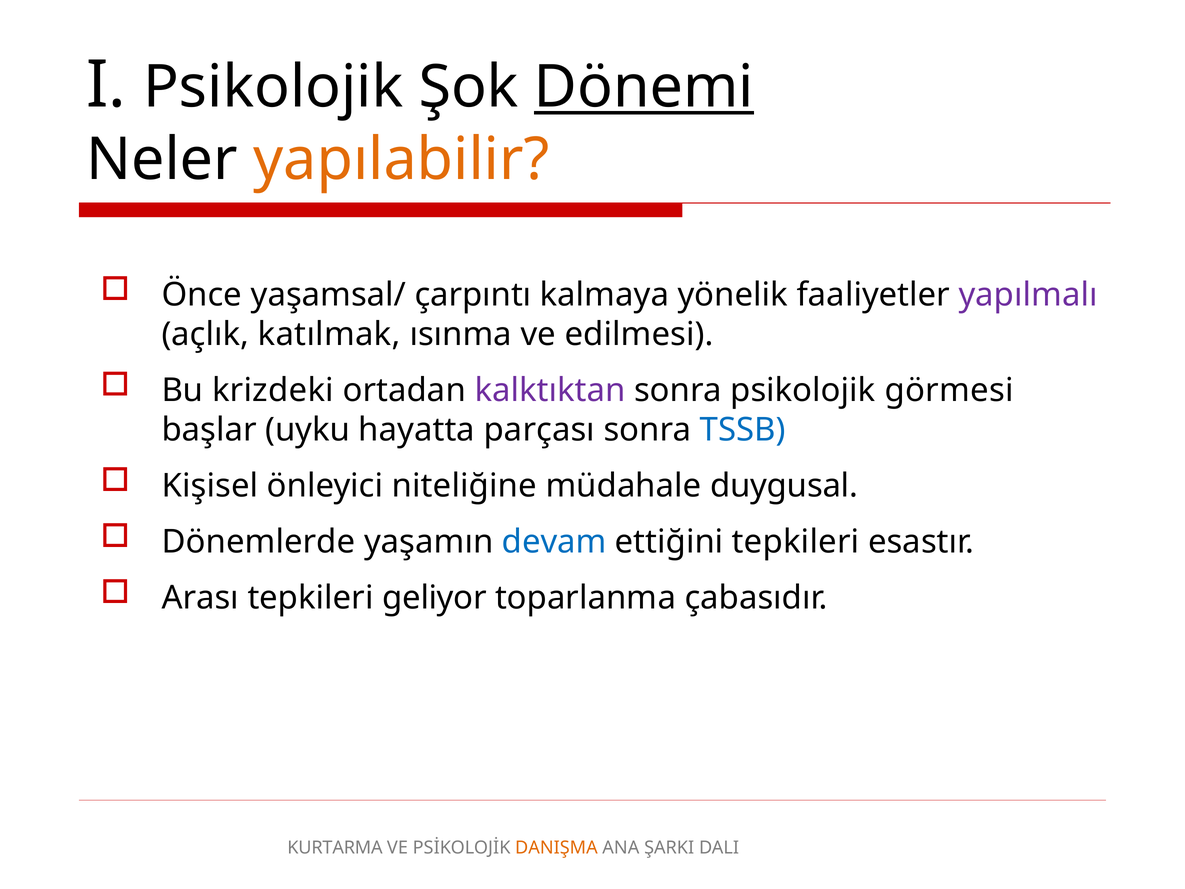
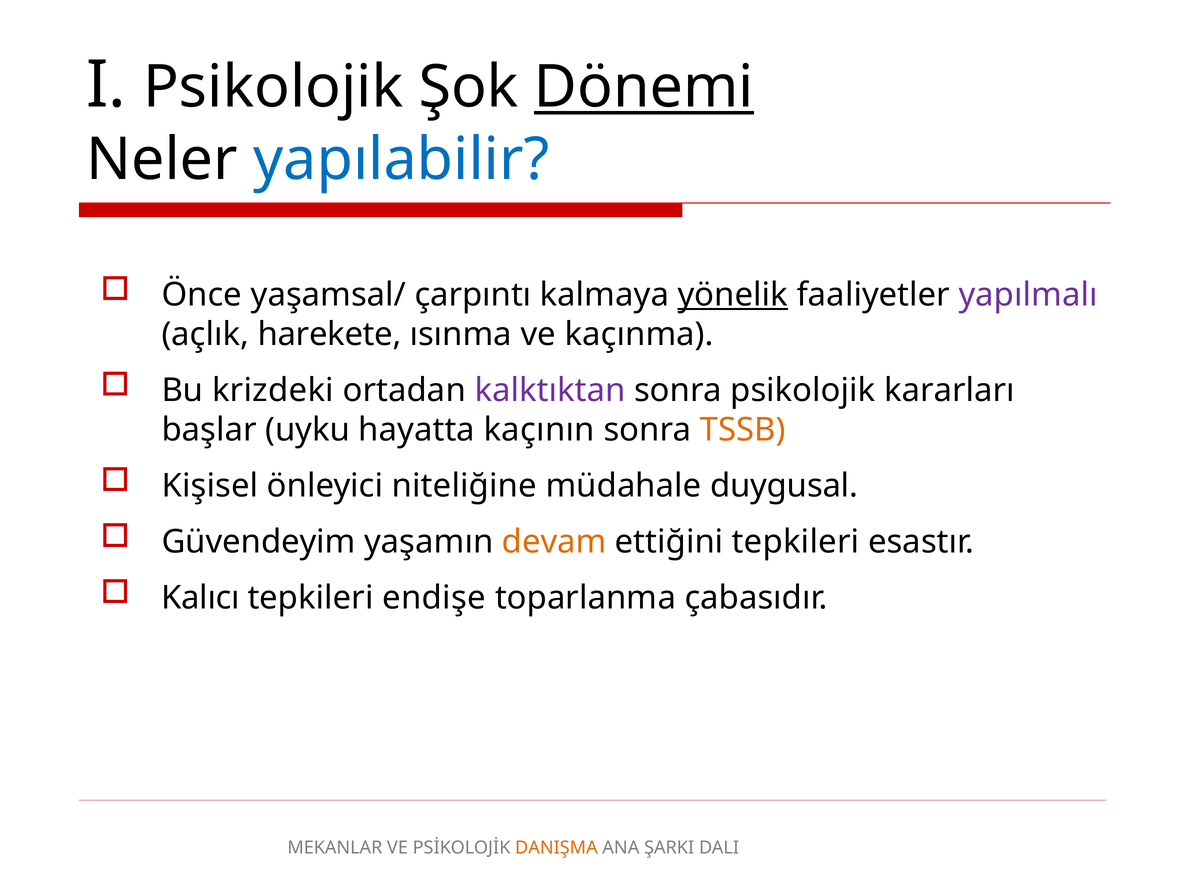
yapılabilir colour: orange -> blue (401, 160)
yönelik underline: none -> present (733, 295)
katılmak: katılmak -> harekete (329, 334)
edilmesi: edilmesi -> kaçınma (639, 334)
görmesi: görmesi -> kararları (949, 390)
parçası: parçası -> kaçının (539, 430)
TSSB colour: blue -> orange (743, 430)
Dönemlerde: Dönemlerde -> Güvendeyim (259, 542)
devam colour: blue -> orange (554, 542)
Arası: Arası -> Kalıcı (200, 598)
geliyor: geliyor -> endişe (434, 598)
KURTARMA: KURTARMA -> MEKANLAR (335, 848)
